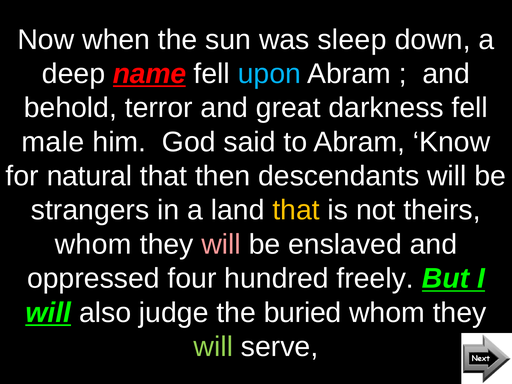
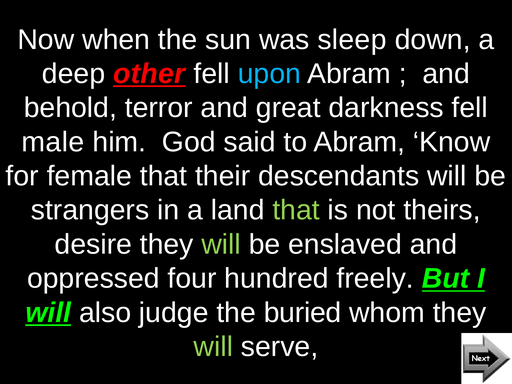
name: name -> other (149, 74)
natural: natural -> female (89, 176)
then: then -> their (223, 176)
that colour: yellow -> light green (296, 210)
whom: whom -> desire (93, 244)
will colour: pink -> light green (221, 244)
